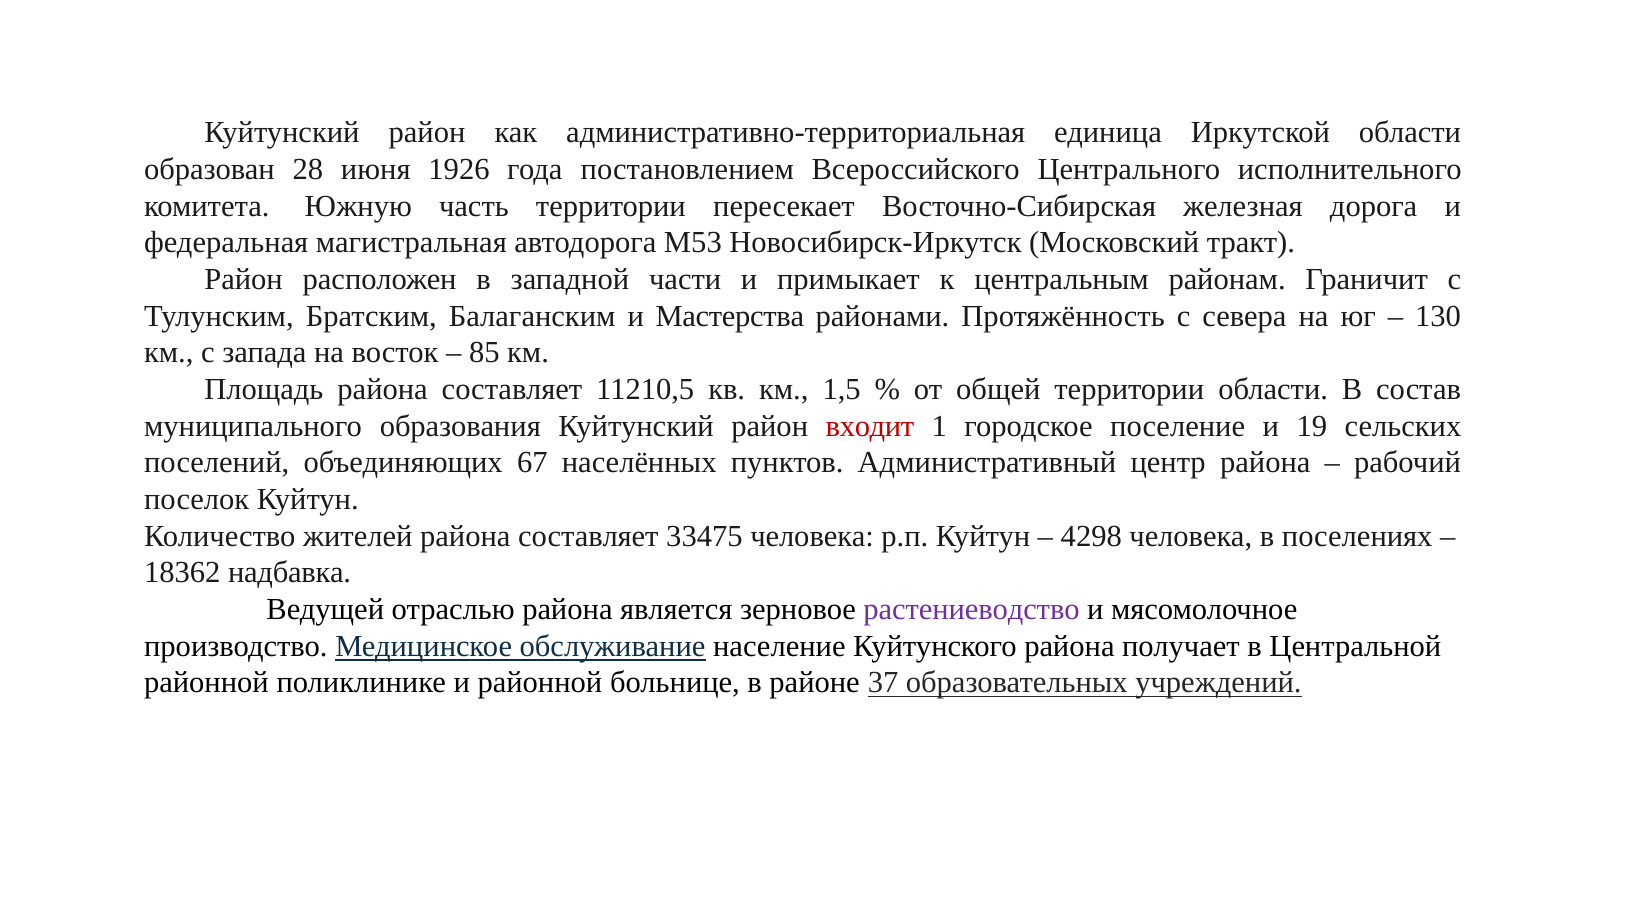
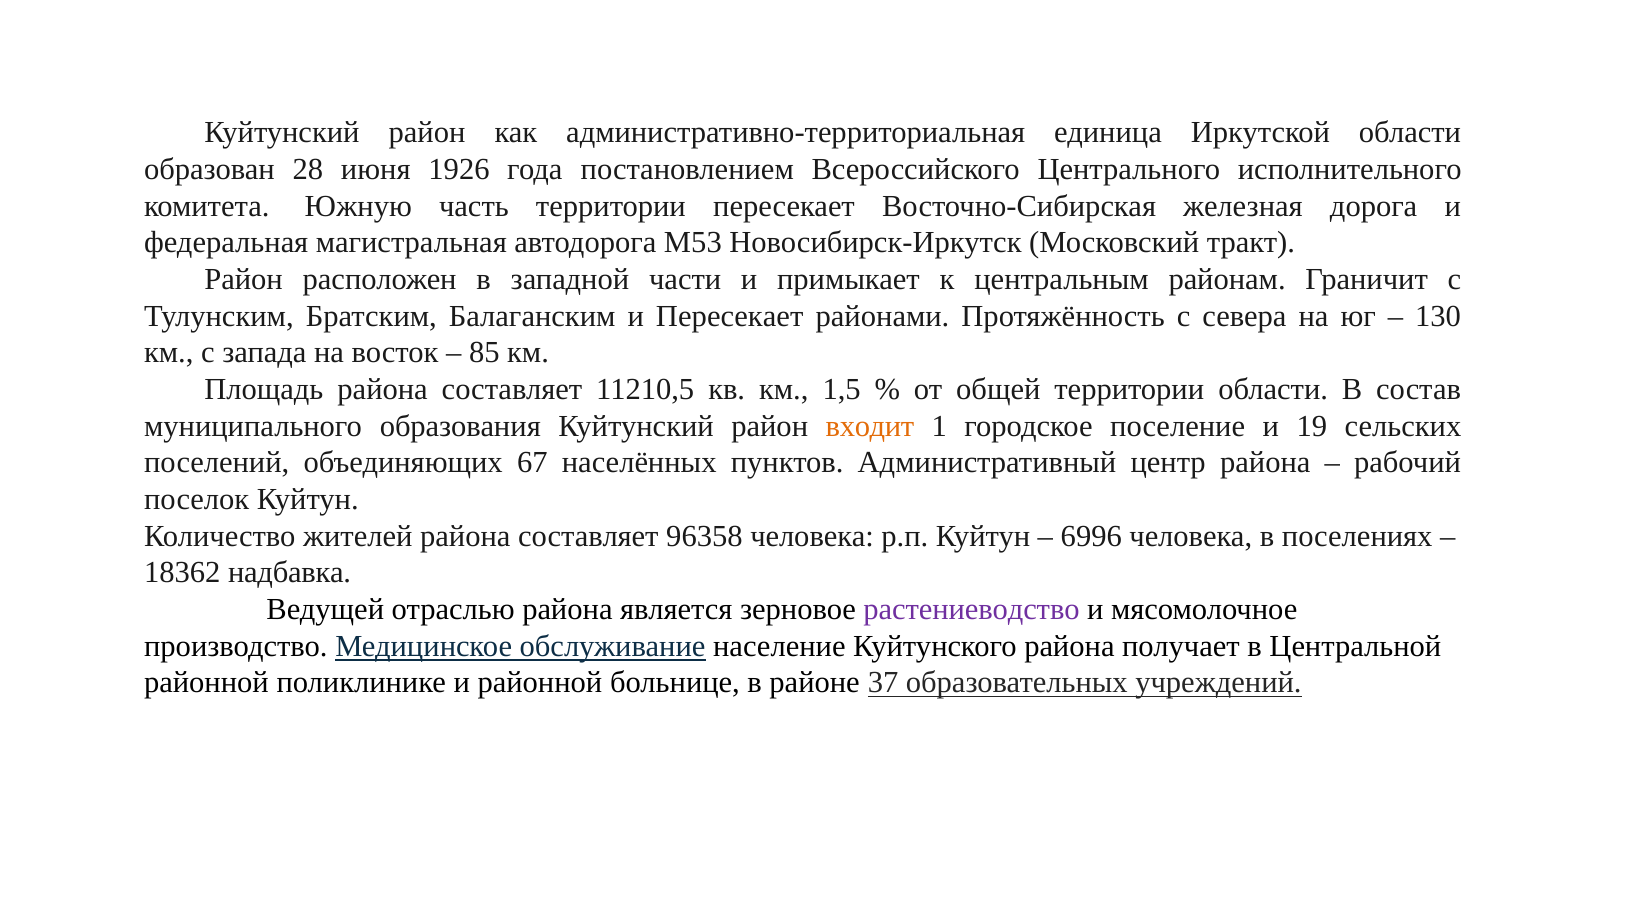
и Мастерства: Мастерства -> Пересекает (730, 316)
входит colour: red -> orange (870, 426)
33475: 33475 -> 96358 (704, 536)
4298: 4298 -> 6996 (1091, 536)
